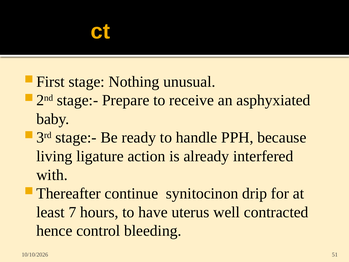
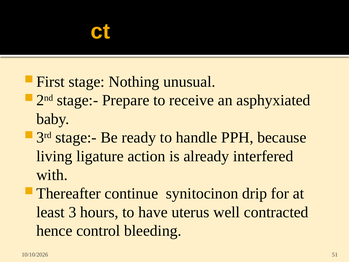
7: 7 -> 3 (72, 212)
